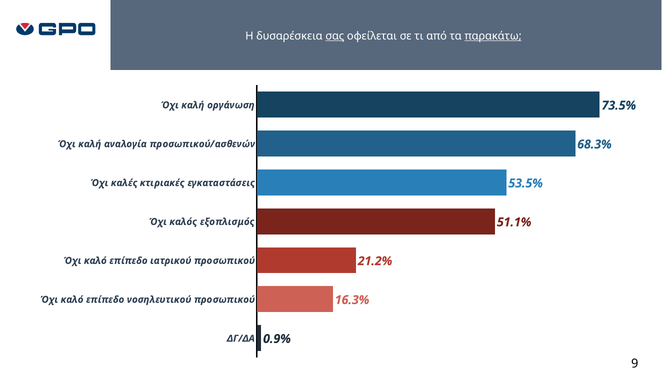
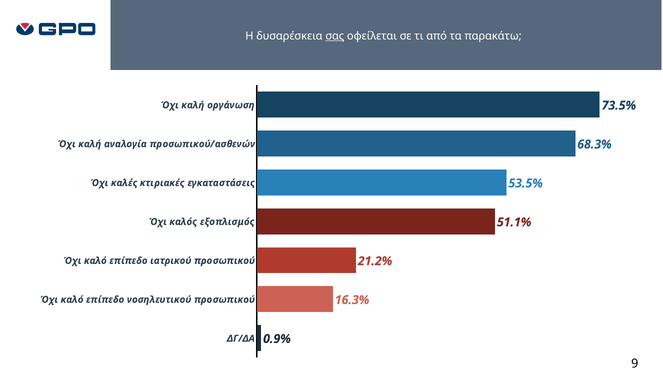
παρακάτω underline: present -> none (493, 36)
